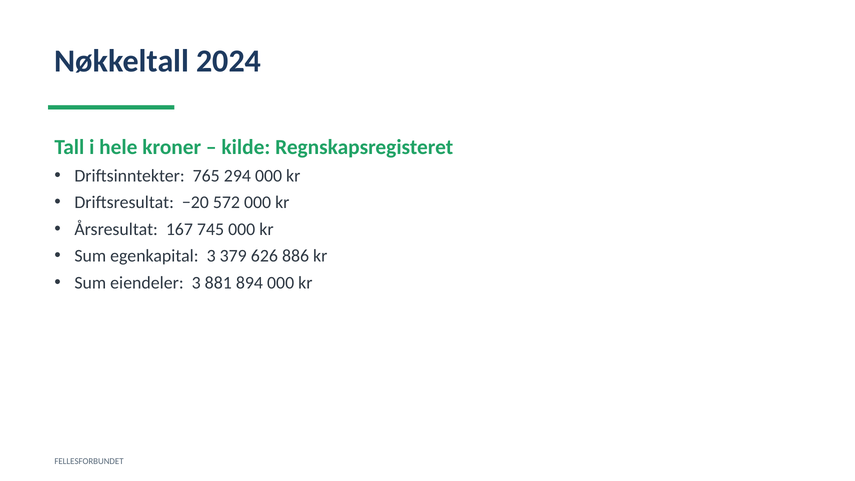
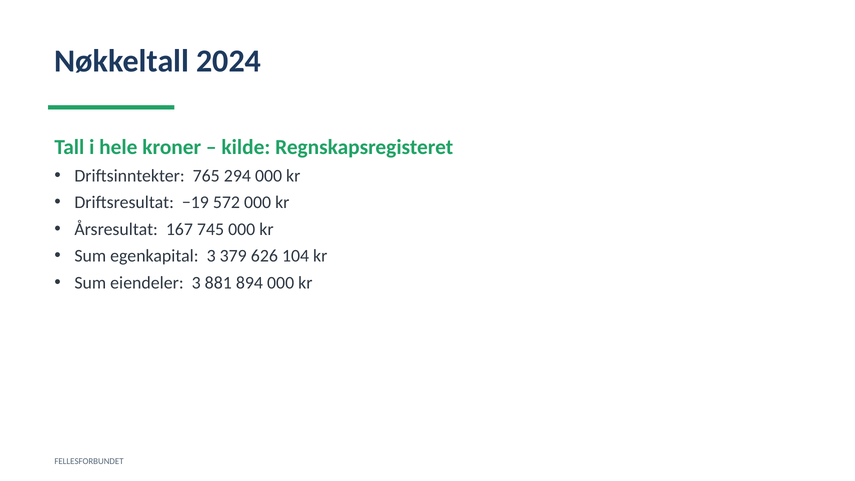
−20: −20 -> −19 (195, 203)
886: 886 -> 104 (296, 256)
